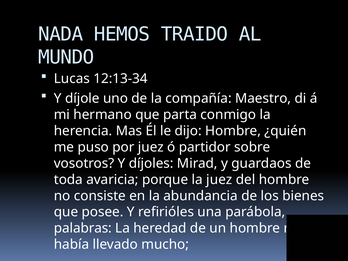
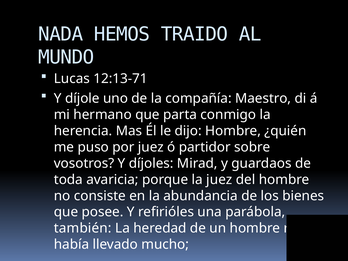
12:13-34: 12:13-34 -> 12:13-71 (120, 79)
palabras: palabras -> también (83, 228)
